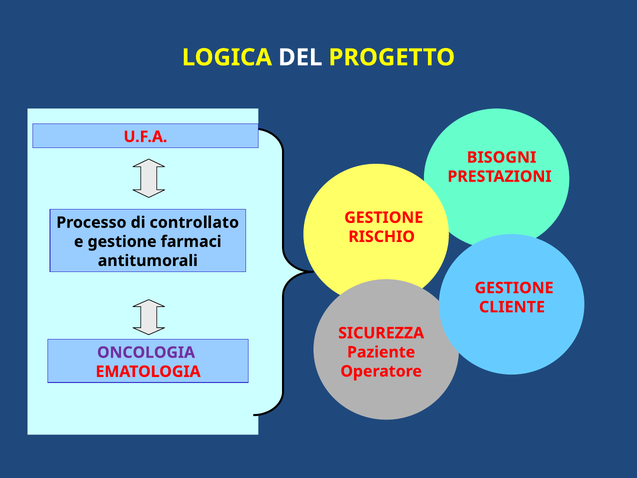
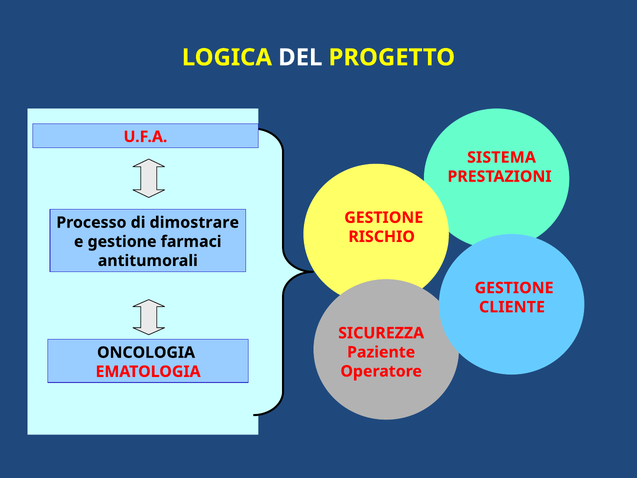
BISOGNI: BISOGNI -> SISTEMA (502, 157)
controllato: controllato -> dimostrare (194, 222)
ONCOLOGIA colour: purple -> black (146, 352)
